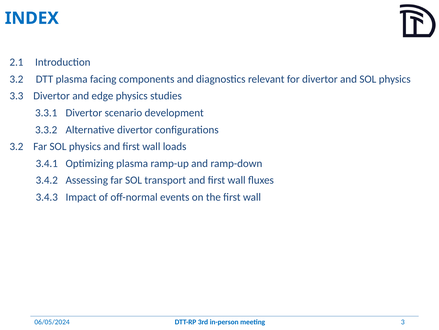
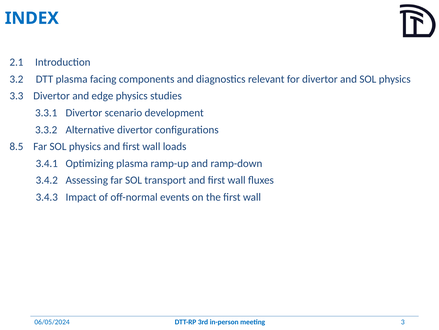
3.2: 3.2 -> 8.5 (16, 146)
